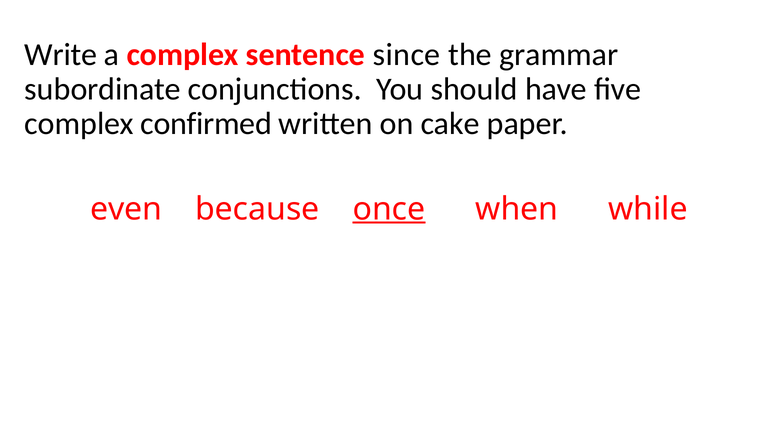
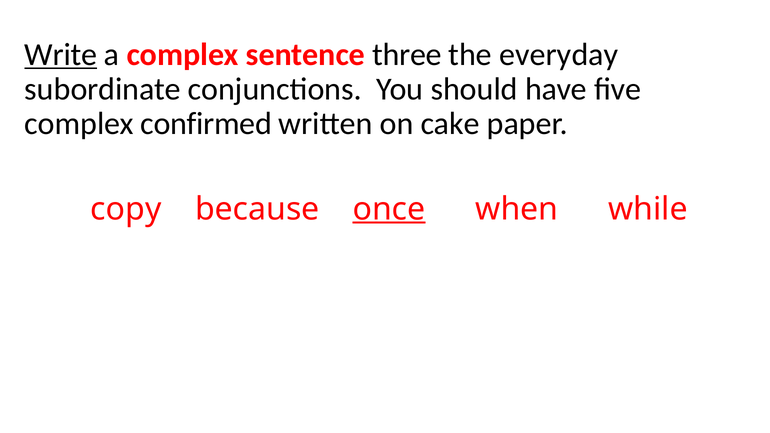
Write underline: none -> present (61, 54)
since: since -> three (407, 54)
grammar: grammar -> everyday (559, 54)
even: even -> copy (126, 209)
